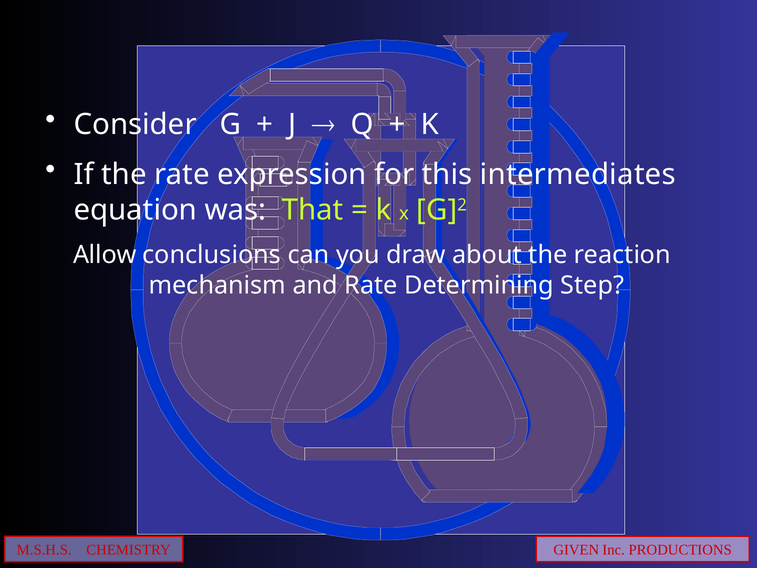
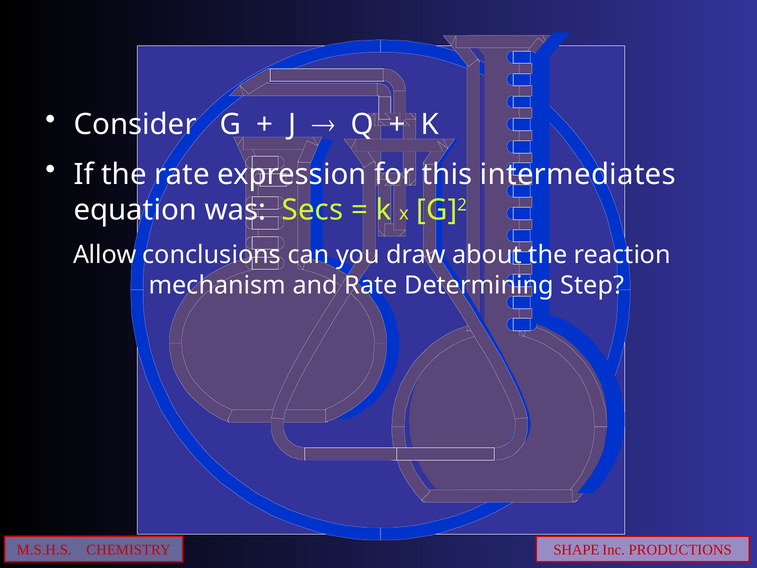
That: That -> Secs (312, 210)
GIVEN: GIVEN -> SHAPE (576, 550)
